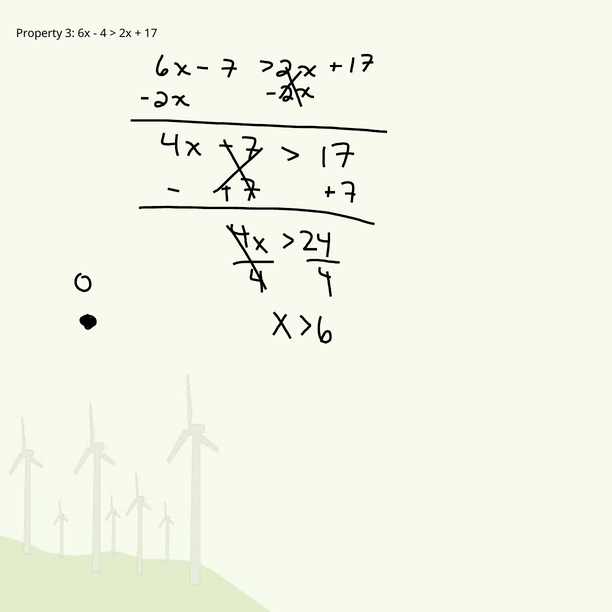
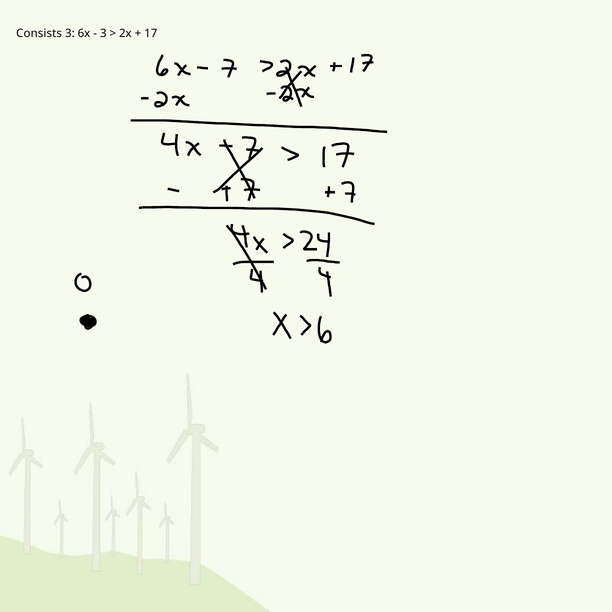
Property: Property -> Consists (39, 33)
4: 4 -> 3 (103, 33)
